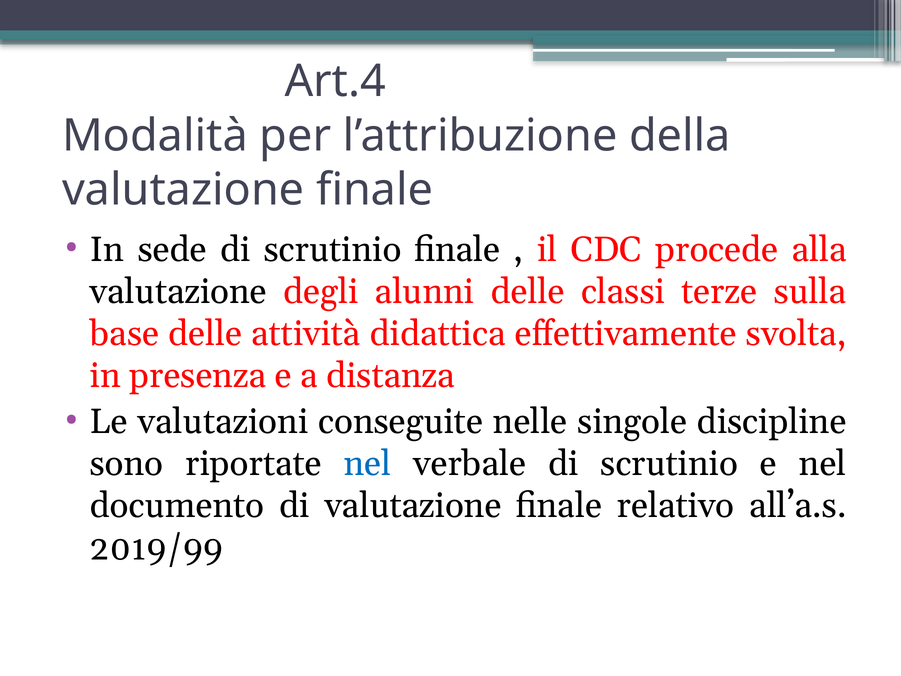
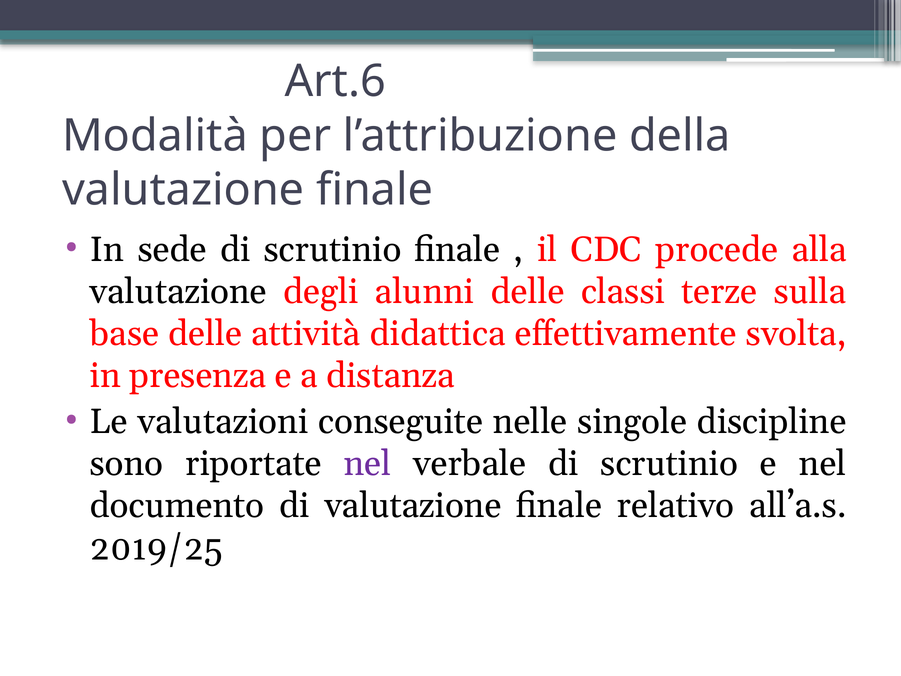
Art.4: Art.4 -> Art.6 (335, 82)
nel colour: blue -> purple (368, 464)
2019/99: 2019/99 -> 2019/25 (156, 548)
